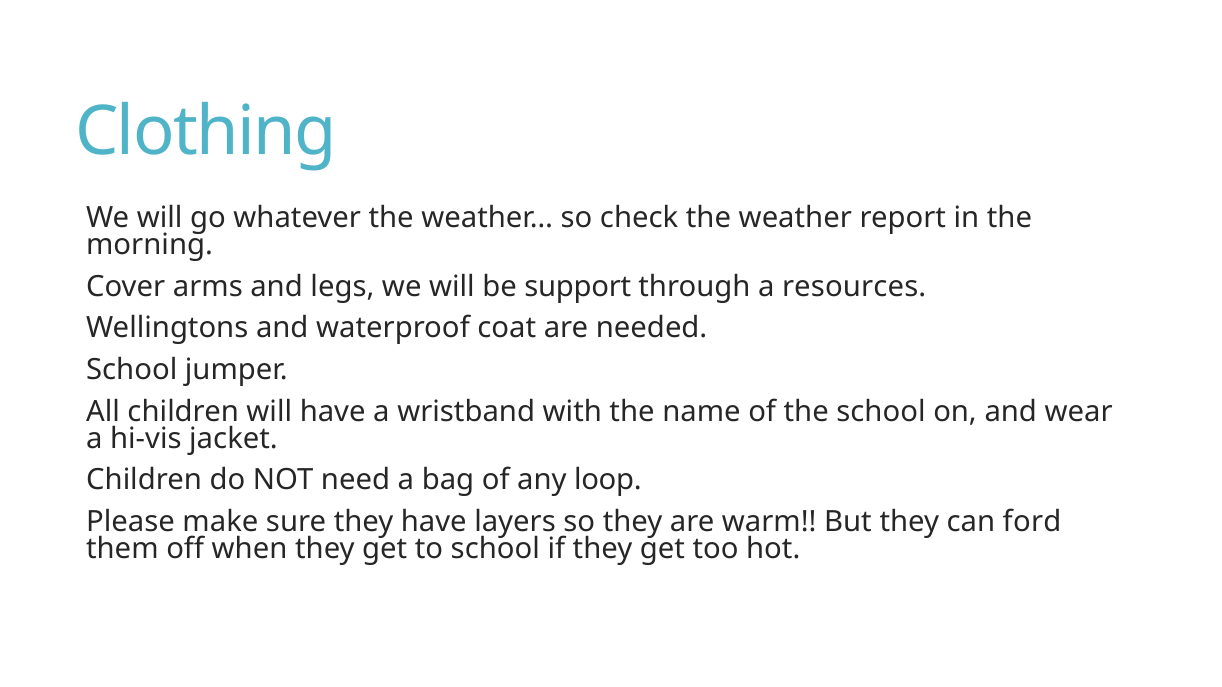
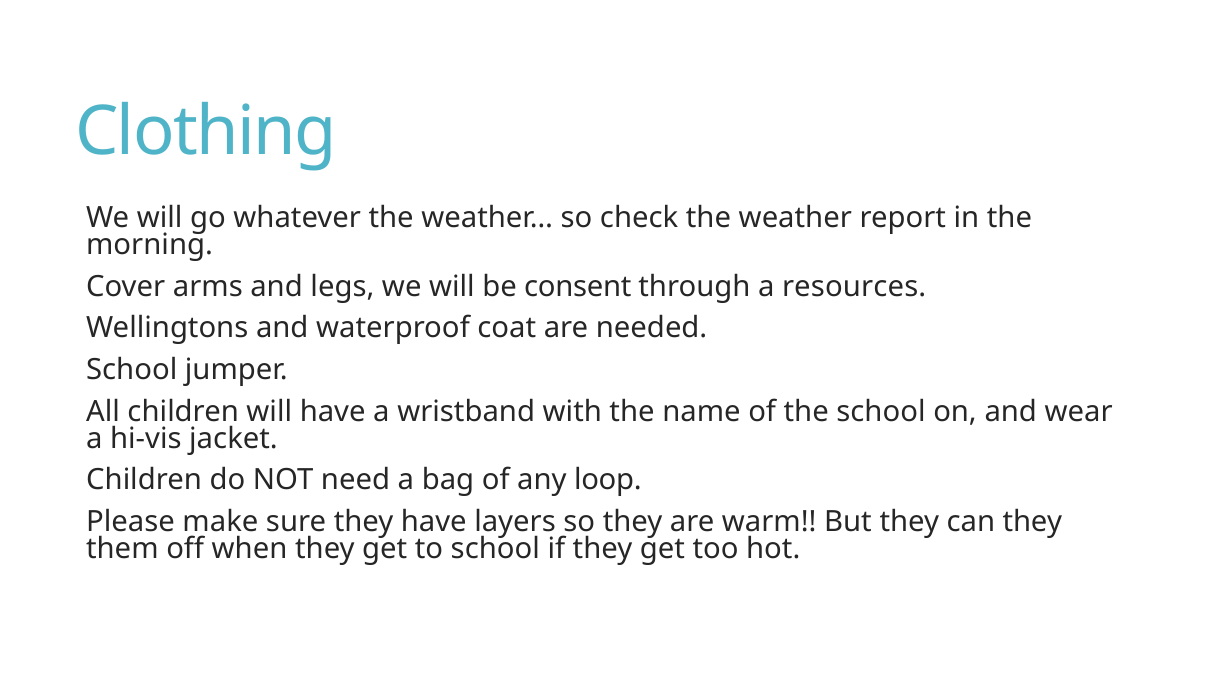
support: support -> consent (578, 287)
can ford: ford -> they (1032, 522)
